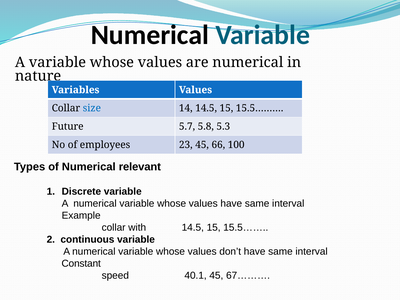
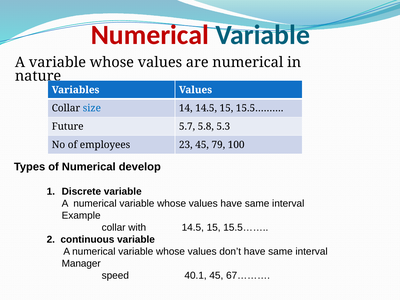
Numerical colour: black -> red (150, 35)
66: 66 -> 79 (218, 145)
relevant: relevant -> develop (140, 167)
Constant: Constant -> Manager (81, 263)
